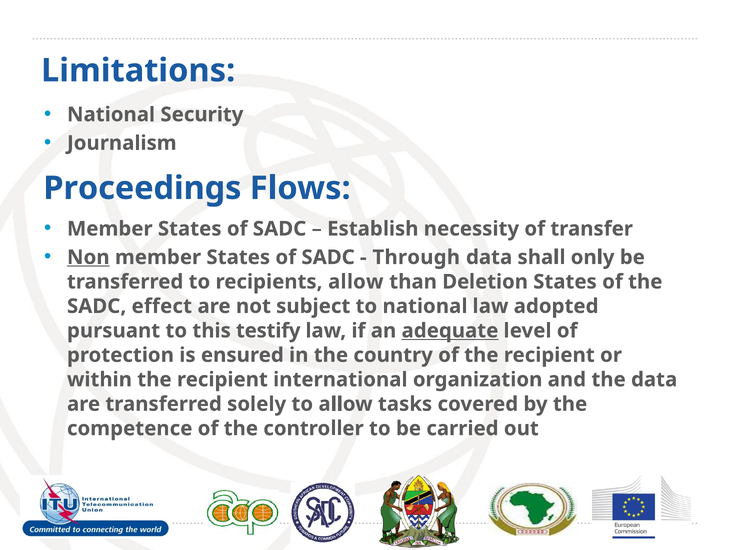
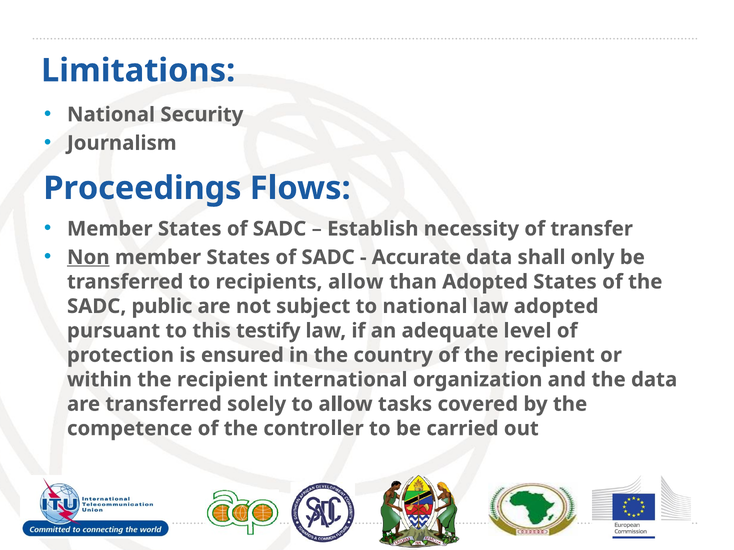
Through: Through -> Accurate (416, 258)
than Deletion: Deletion -> Adopted (485, 282)
effect: effect -> public (162, 307)
adequate underline: present -> none (450, 331)
